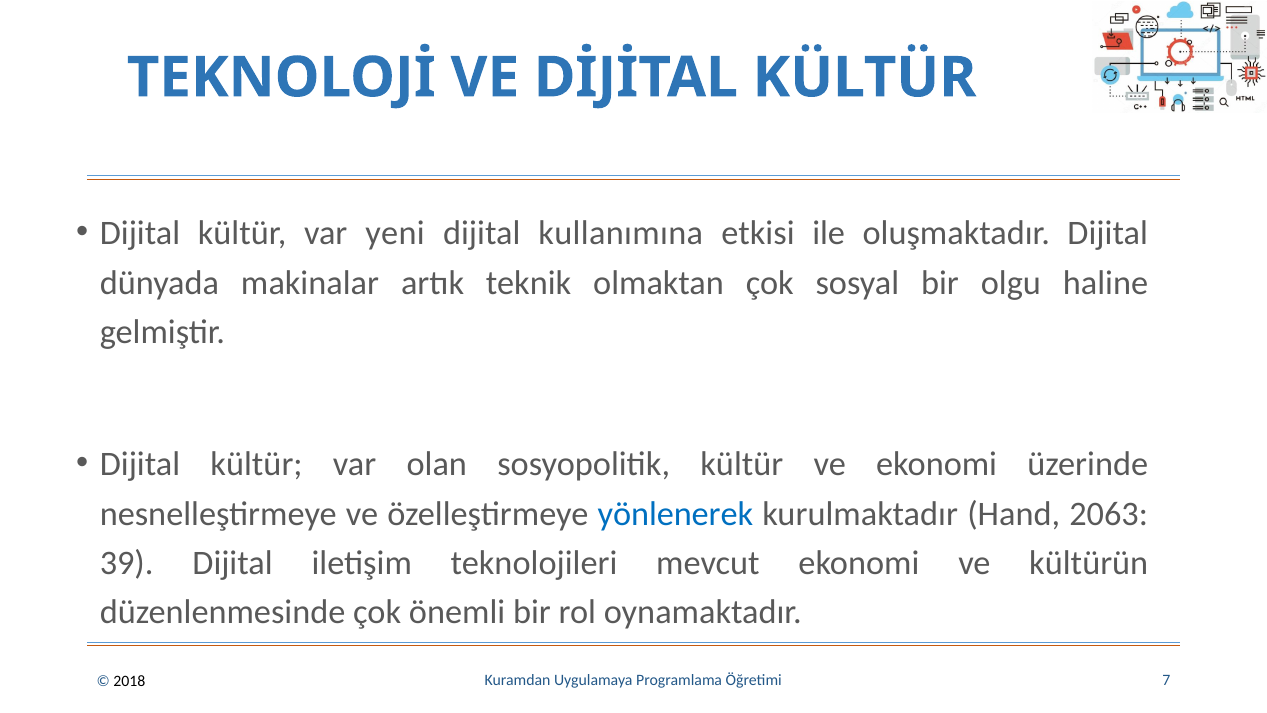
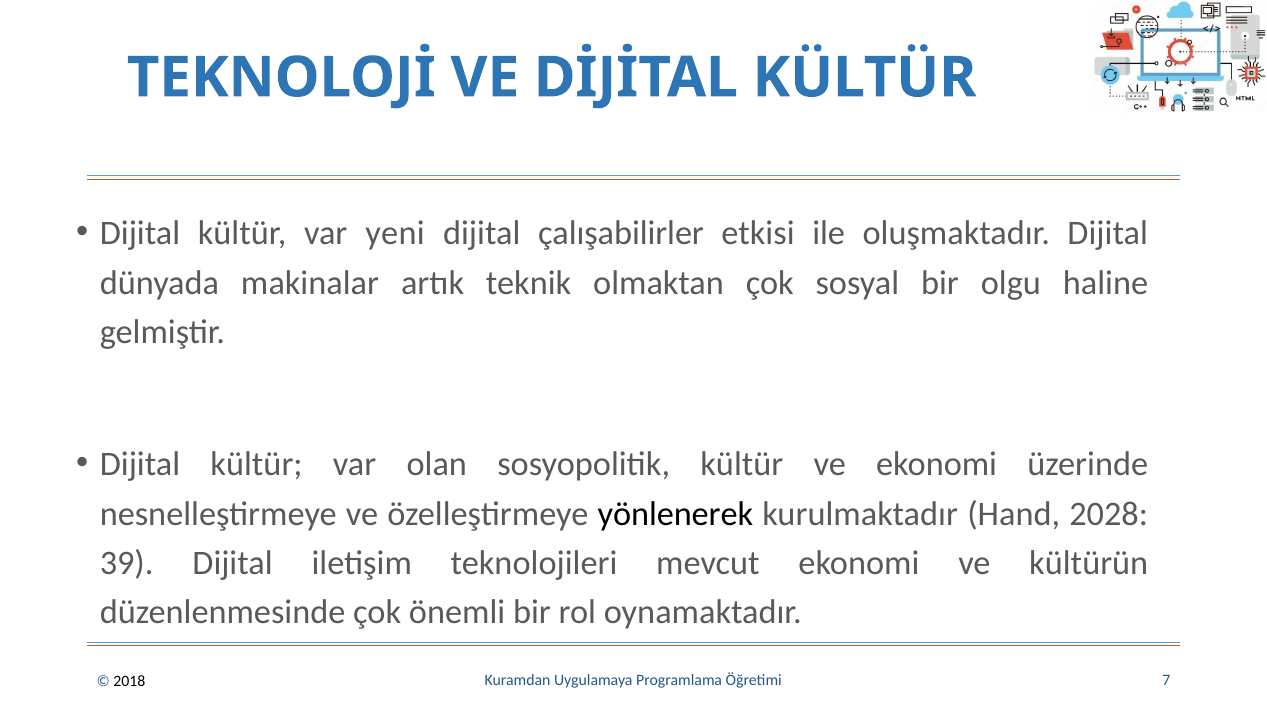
kullanımına: kullanımına -> çalışabilirler (621, 233)
yönlenerek colour: blue -> black (675, 514)
2063: 2063 -> 2028 (1109, 514)
